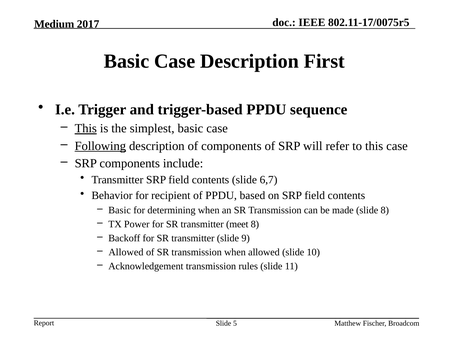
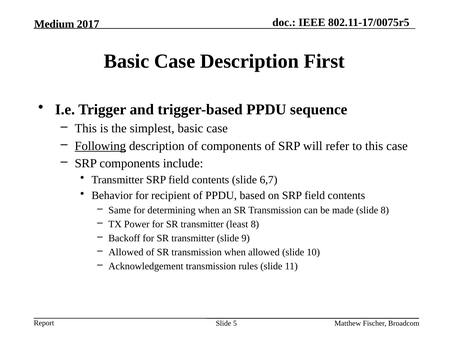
This underline: present -> none (86, 128)
Basic: Basic -> Same (120, 210)
meet: meet -> least (237, 224)
